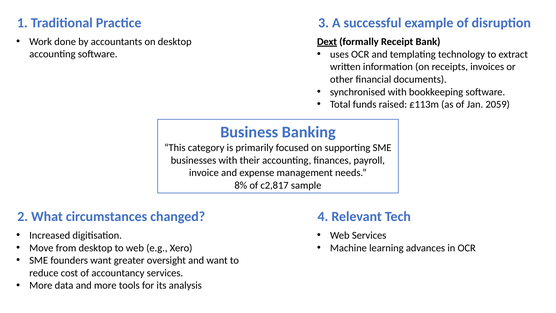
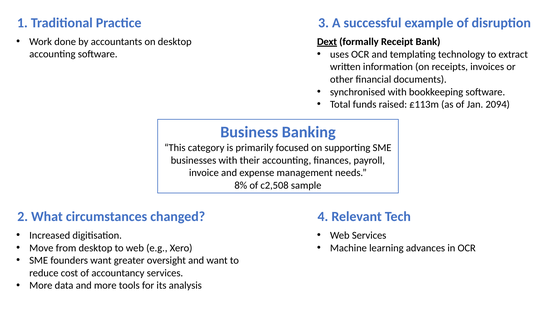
2059: 2059 -> 2094 (498, 104)
c2,817: c2,817 -> c2,508 (275, 185)
